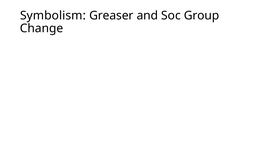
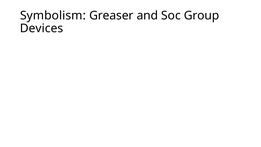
Change: Change -> Devices (42, 28)
